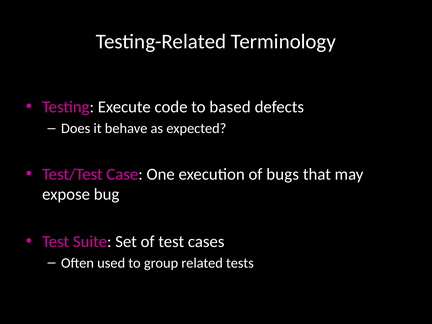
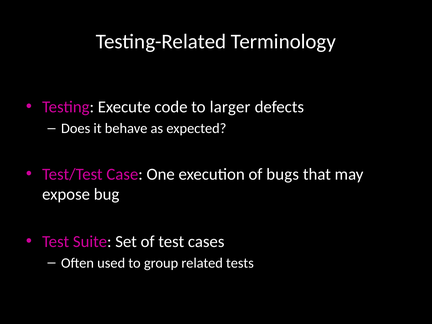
based: based -> larger (230, 107)
